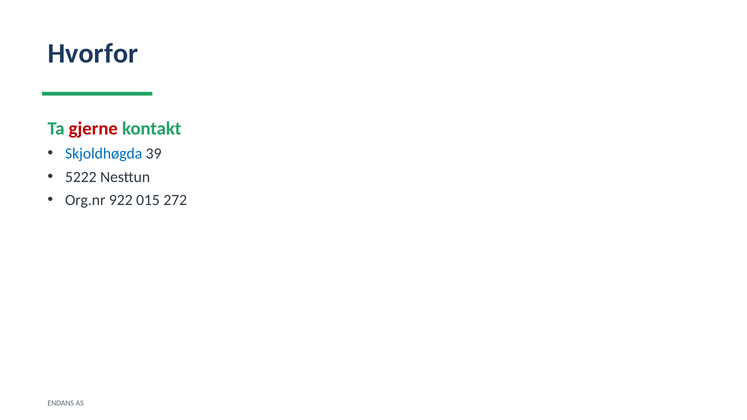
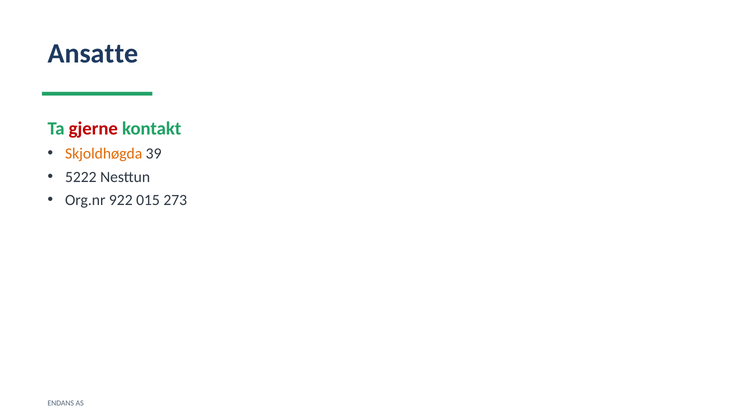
Hvorfor: Hvorfor -> Ansatte (93, 53)
Skjoldhøgda colour: blue -> orange (104, 154)
272: 272 -> 273 (175, 200)
